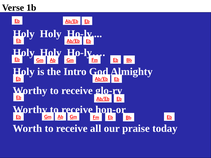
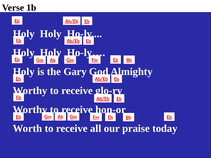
Intro: Intro -> Gary (75, 72)
